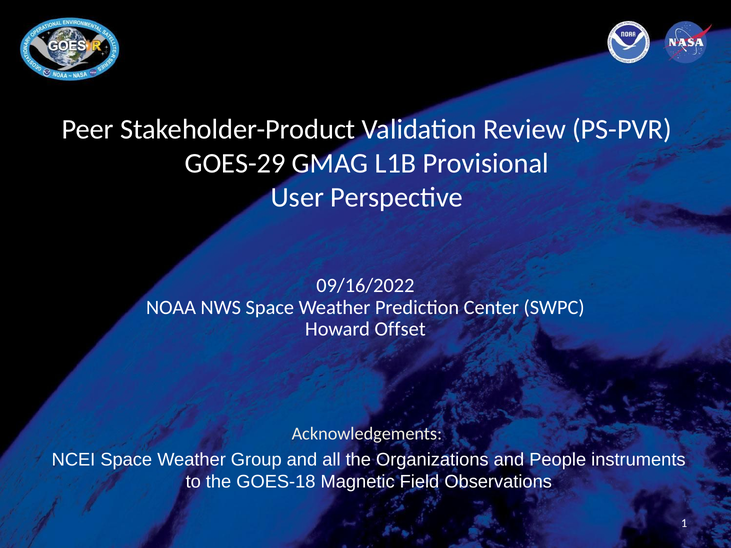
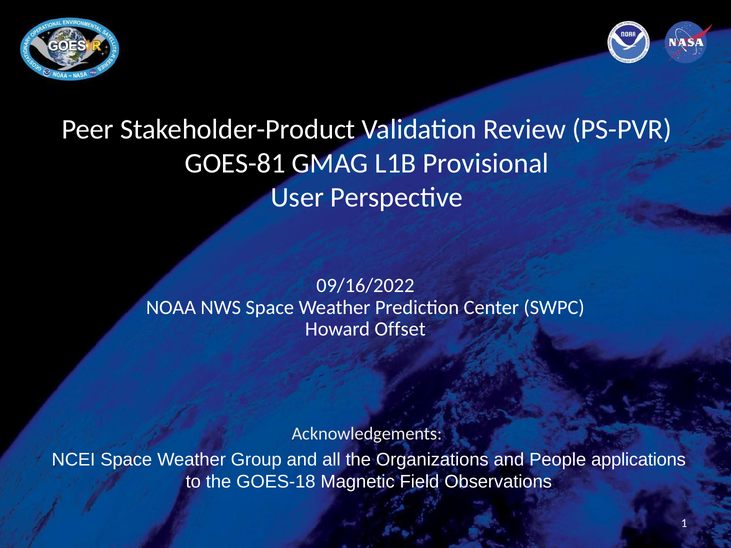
GOES-29: GOES-29 -> GOES-81 (235, 163)
instruments: instruments -> applications (638, 460)
